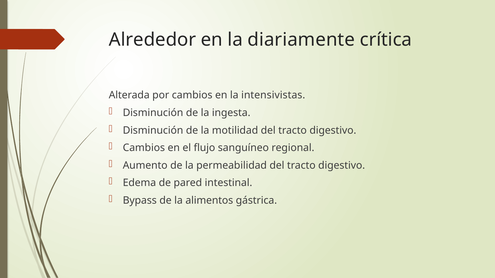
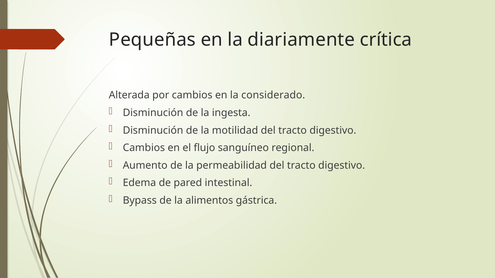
Alrededor: Alrededor -> Pequeñas (152, 40)
intensivistas: intensivistas -> considerado (273, 95)
